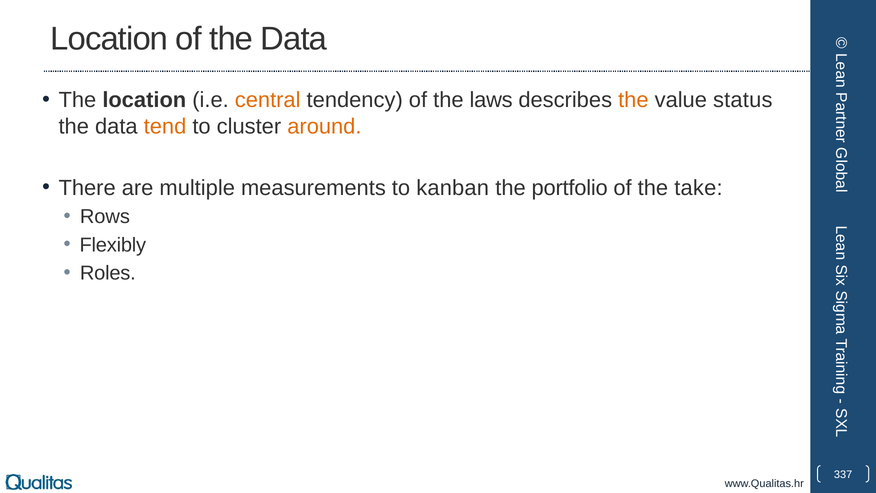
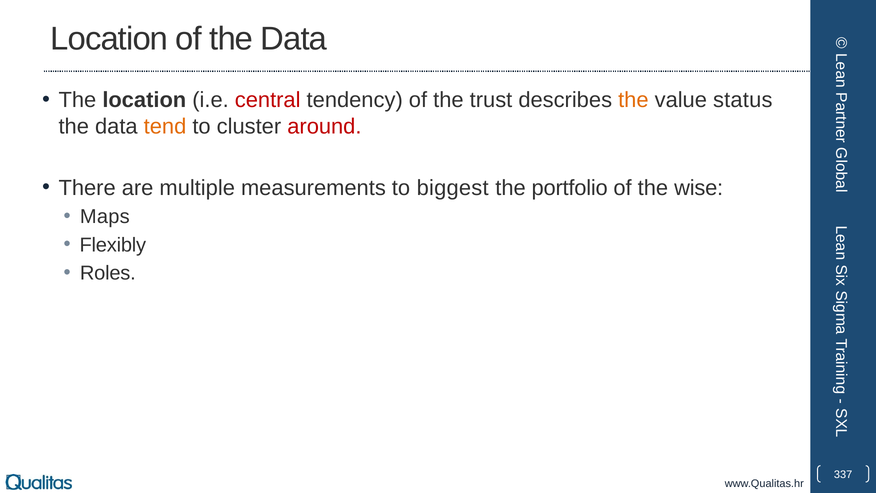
central colour: orange -> red (268, 100)
laws: laws -> trust (491, 100)
around colour: orange -> red (324, 126)
kanban: kanban -> biggest (453, 188)
take: take -> wise (699, 188)
Rows: Rows -> Maps (105, 217)
